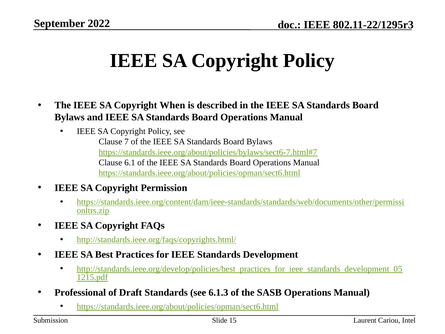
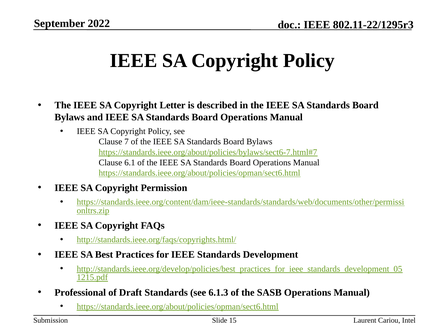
When: When -> Letter (173, 105)
